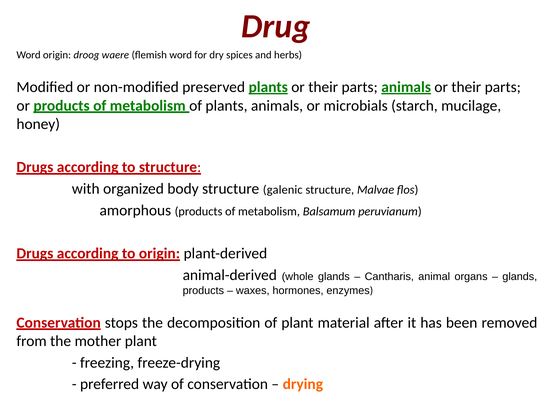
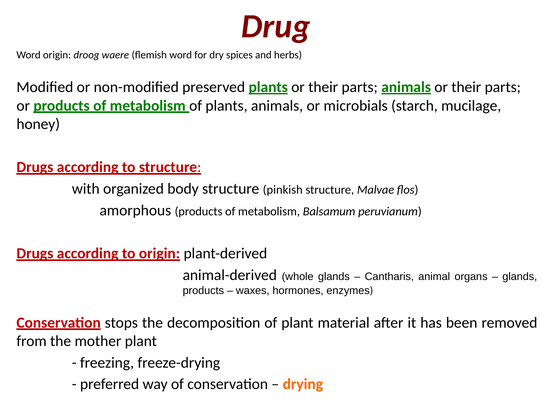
galenic: galenic -> pinkish (283, 190)
